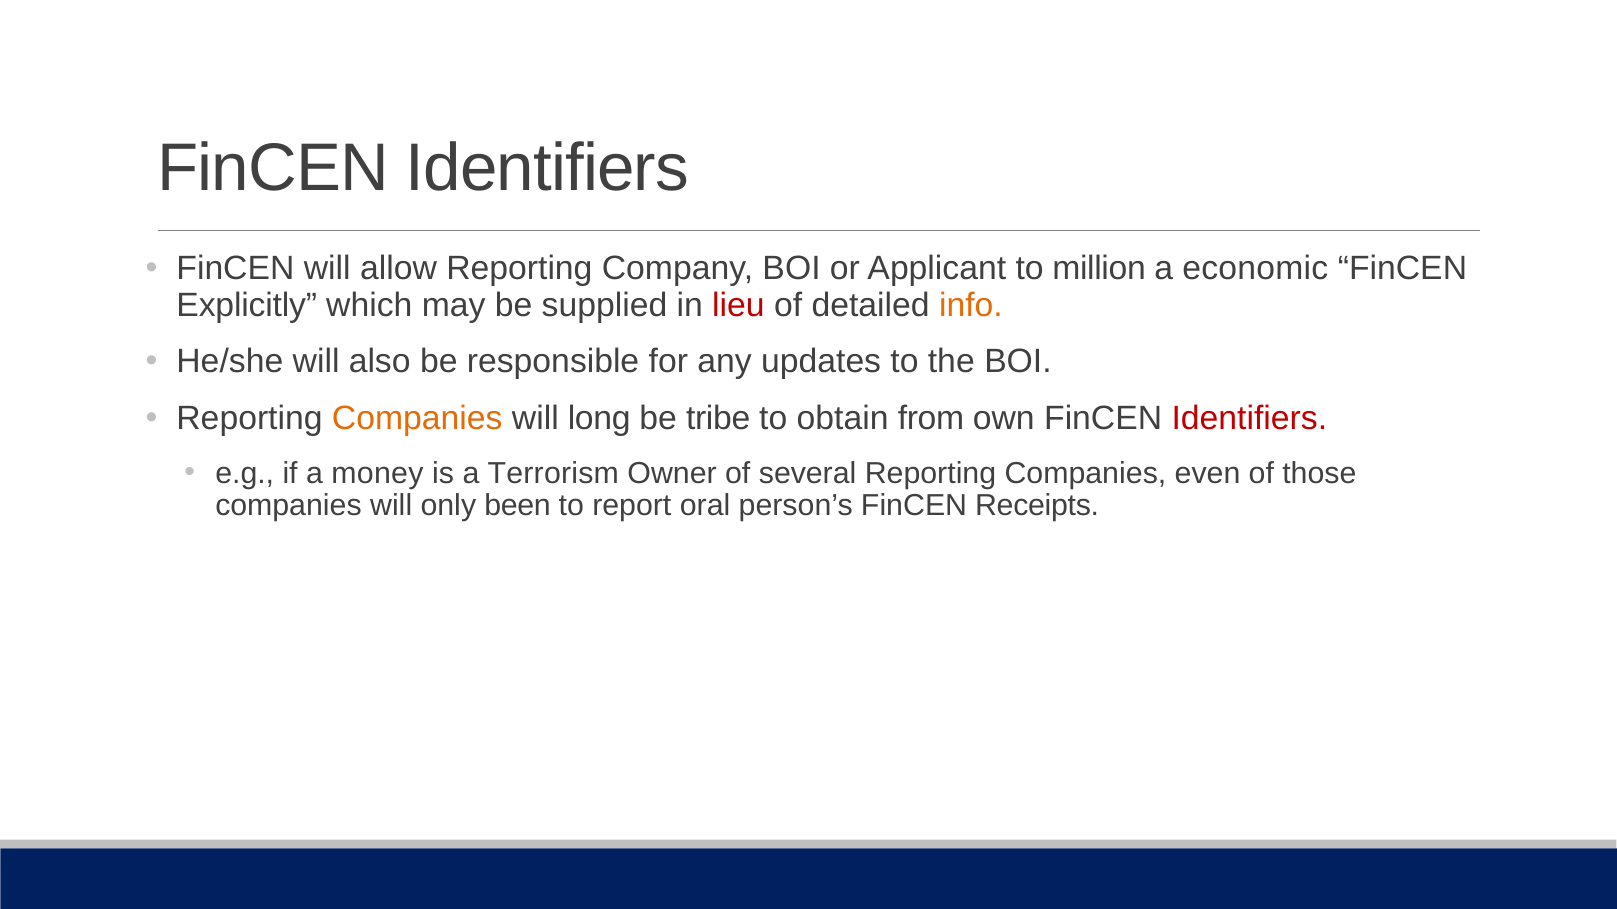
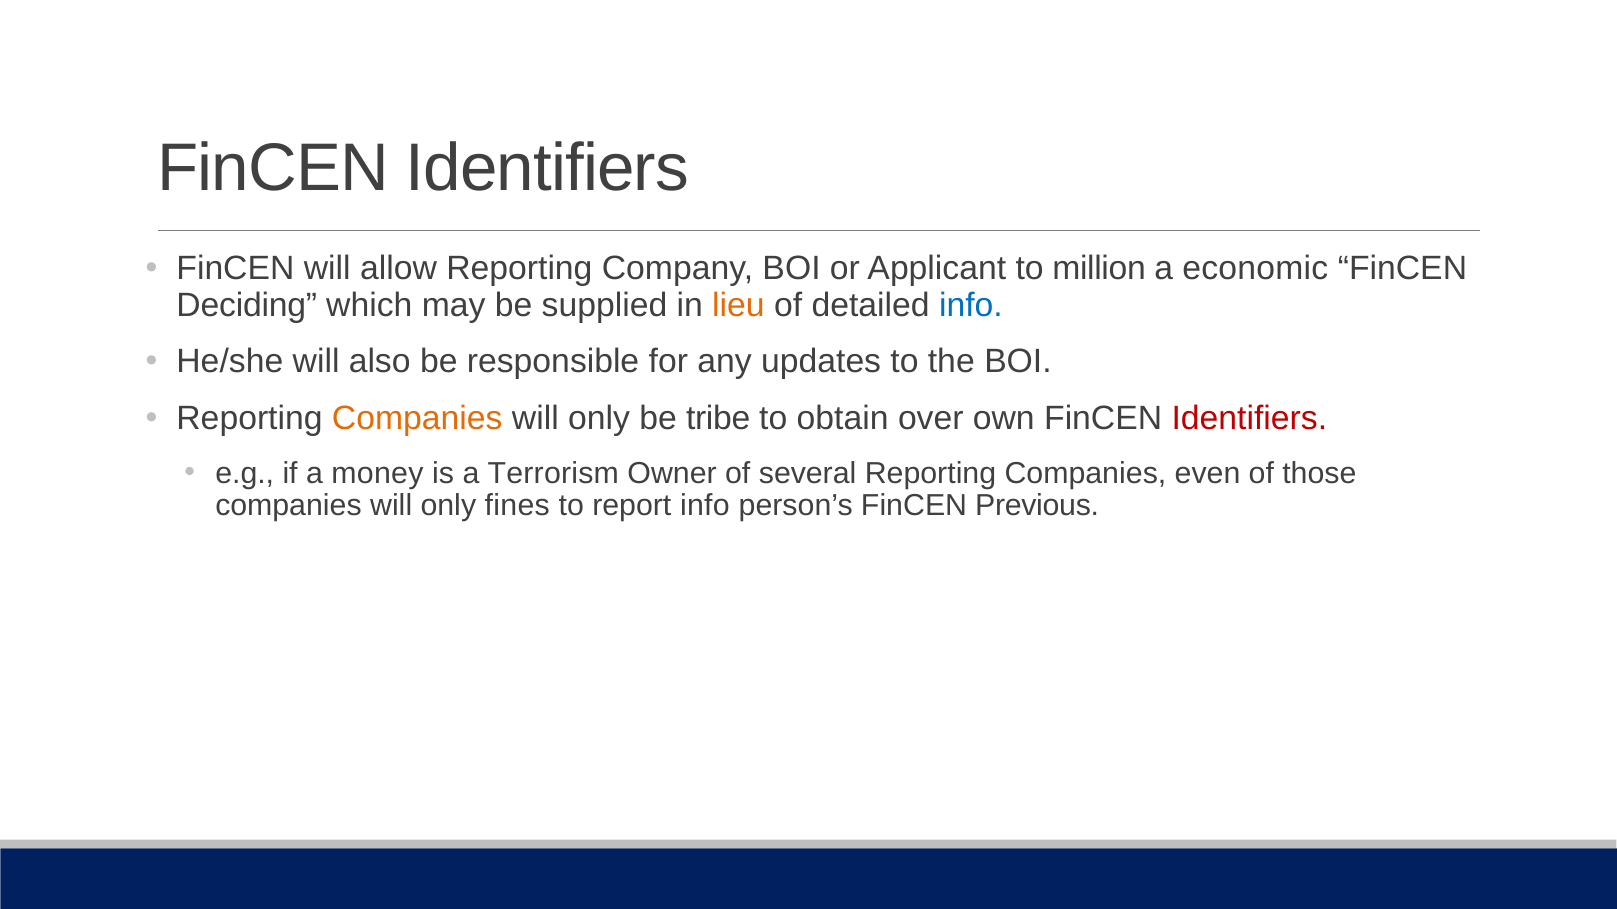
Explicitly: Explicitly -> Deciding (247, 305)
lieu colour: red -> orange (738, 305)
info colour: orange -> blue (971, 305)
long: long -> only (599, 419)
from: from -> over (931, 419)
been: been -> fines (517, 506)
report oral: oral -> info (705, 506)
Receipts: Receipts -> Previous (1037, 506)
